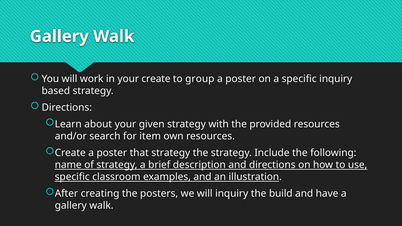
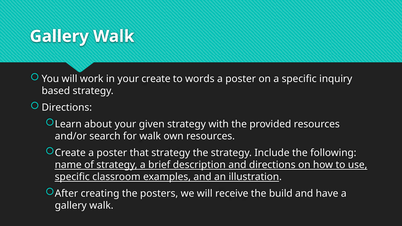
group: group -> words (200, 79)
for item: item -> walk (150, 136)
will inquiry: inquiry -> receive (232, 193)
